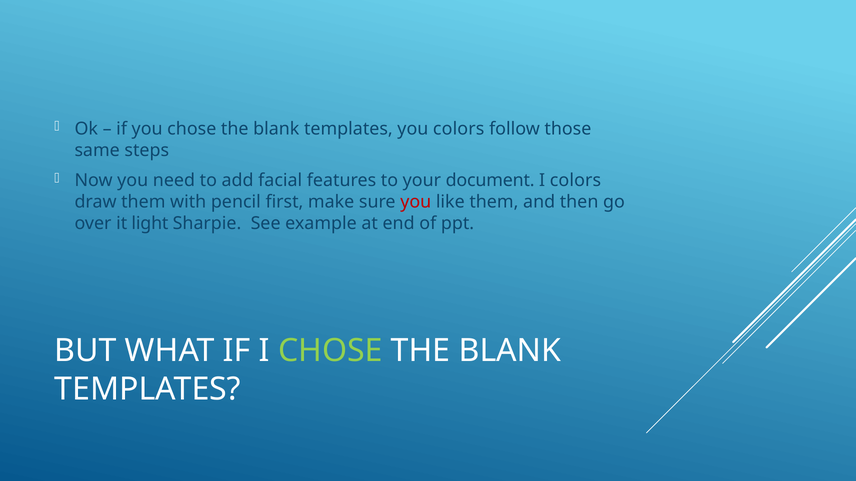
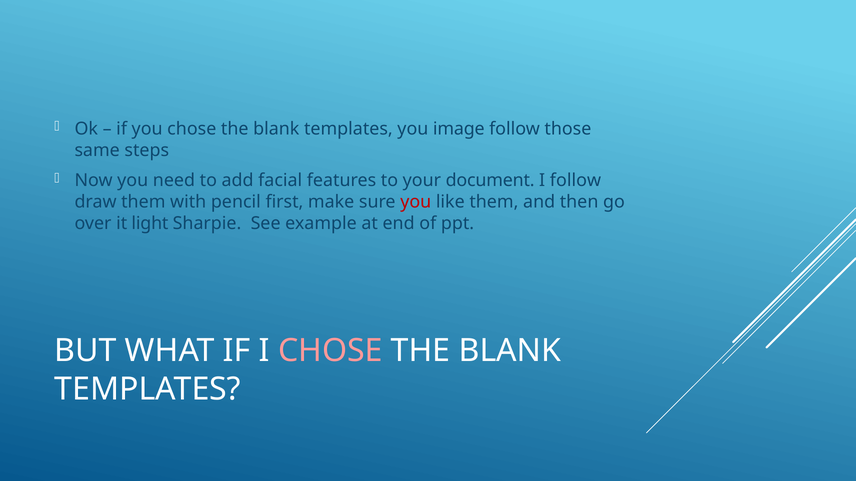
you colors: colors -> image (459, 129)
I colors: colors -> follow (575, 181)
CHOSE colour: light green -> pink (330, 351)
